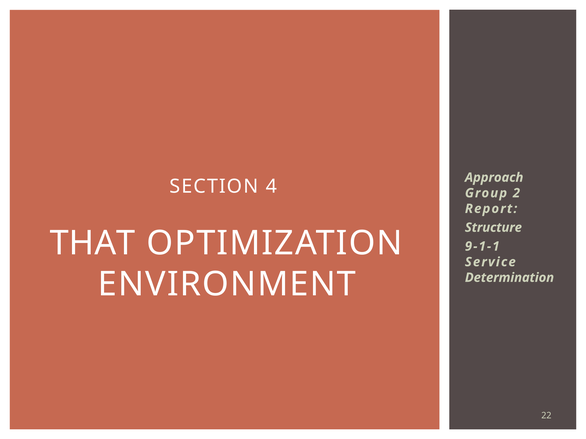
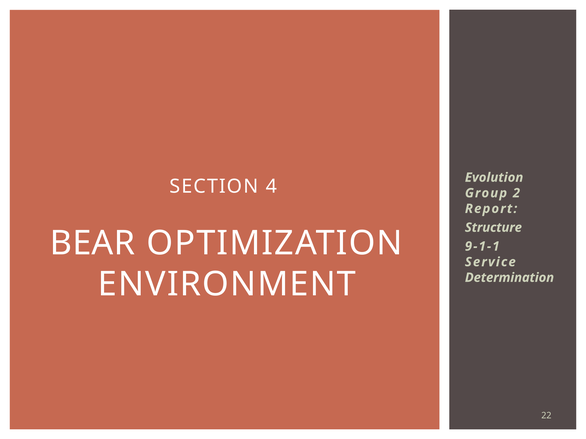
Approach: Approach -> Evolution (494, 178)
THAT: THAT -> BEAR (92, 243)
